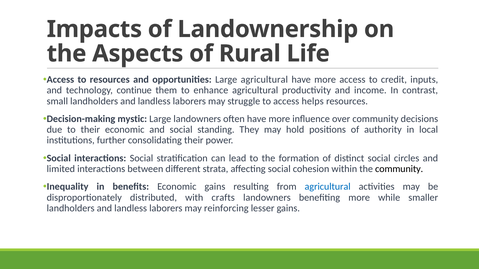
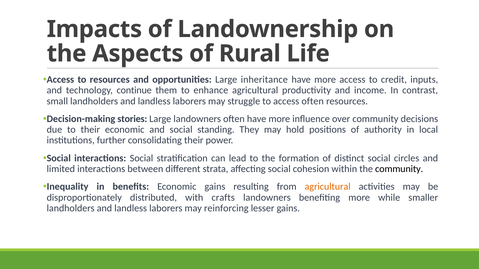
Large agricultural: agricultural -> inheritance (264, 80)
access helps: helps -> often (313, 101)
mystic: mystic -> stories (132, 119)
agricultural colour: blue -> orange (328, 187)
